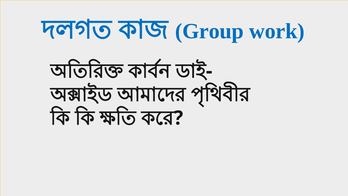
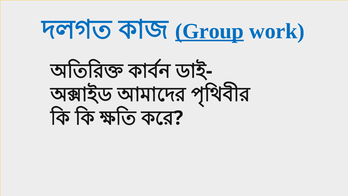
Group underline: none -> present (209, 31)
